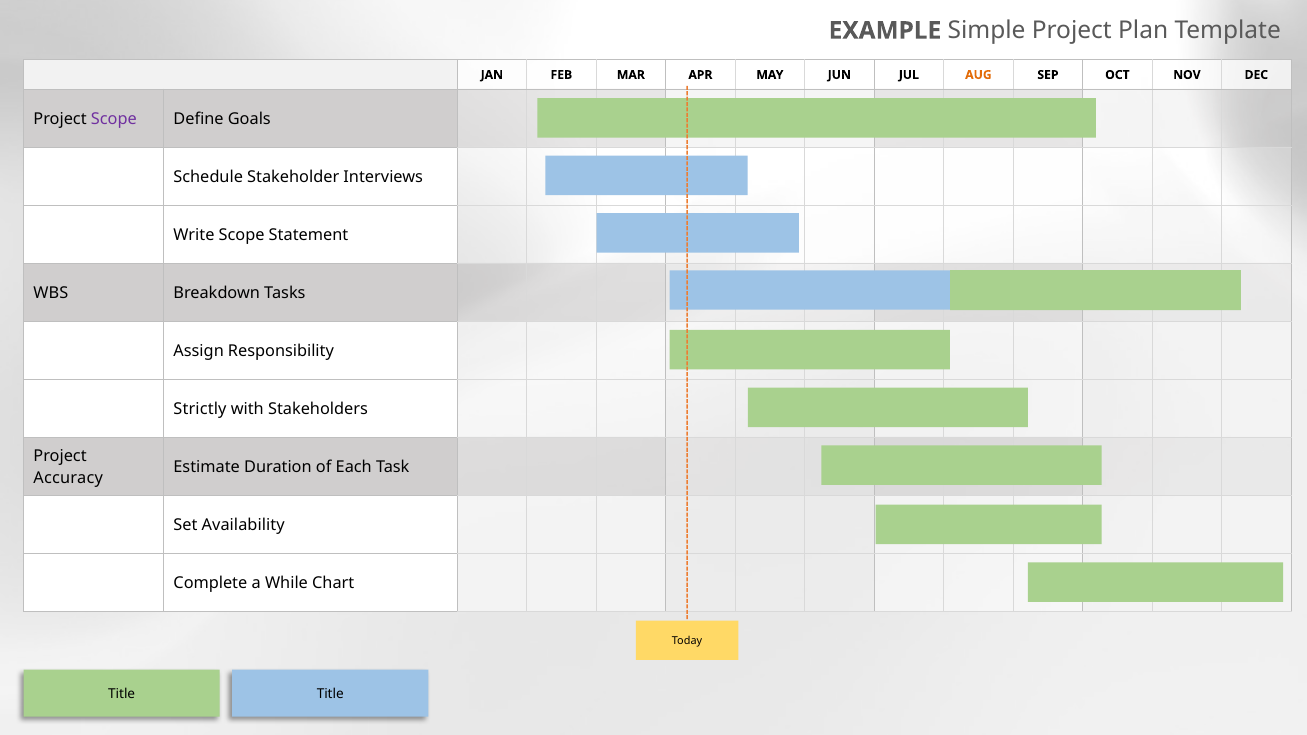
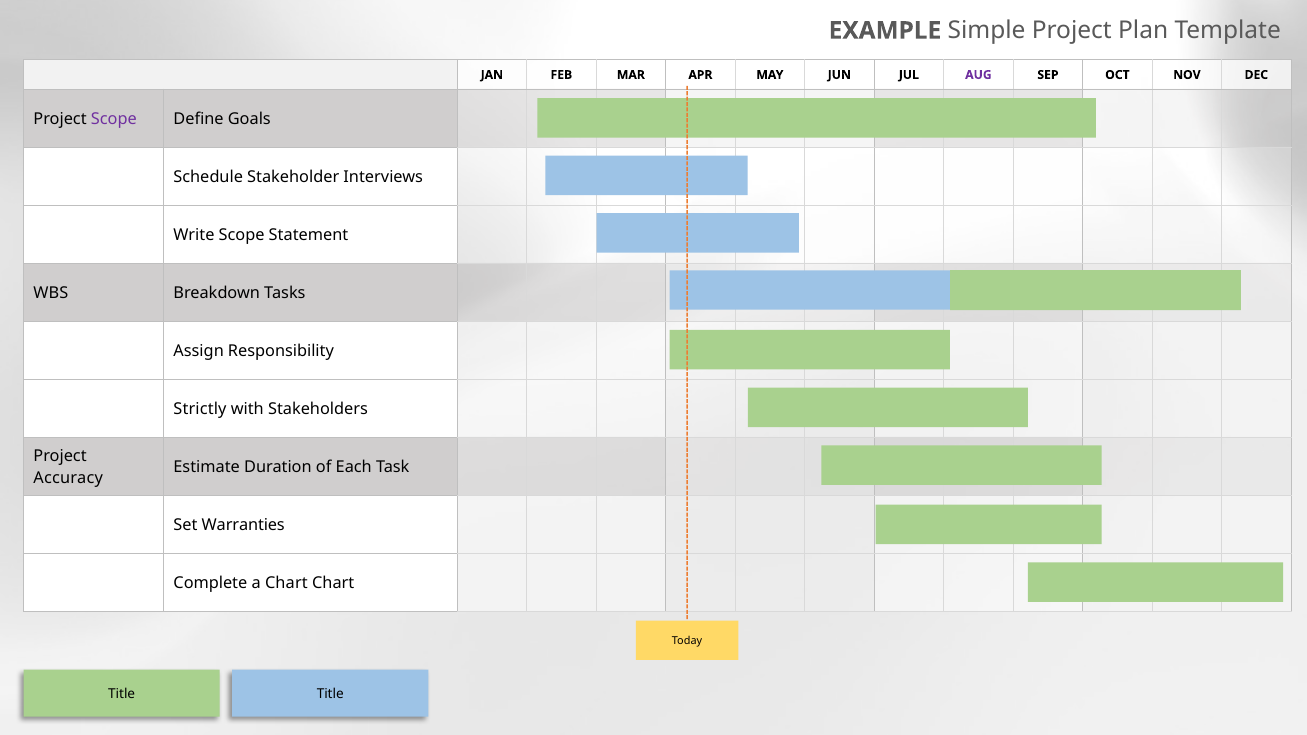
AUG colour: orange -> purple (978, 75)
Availability: Availability -> Warranties (243, 525)
a While: While -> Chart (286, 583)
